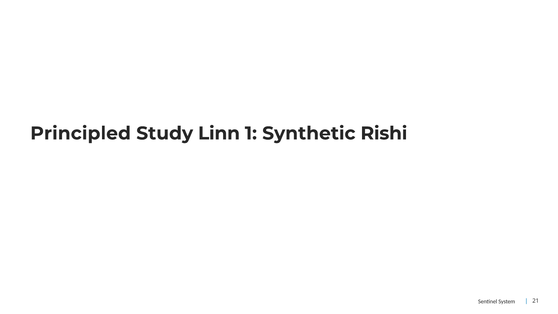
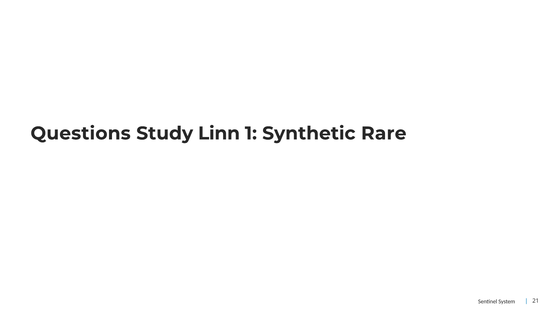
Principled: Principled -> Questions (81, 133)
Rishi: Rishi -> Rare (384, 133)
